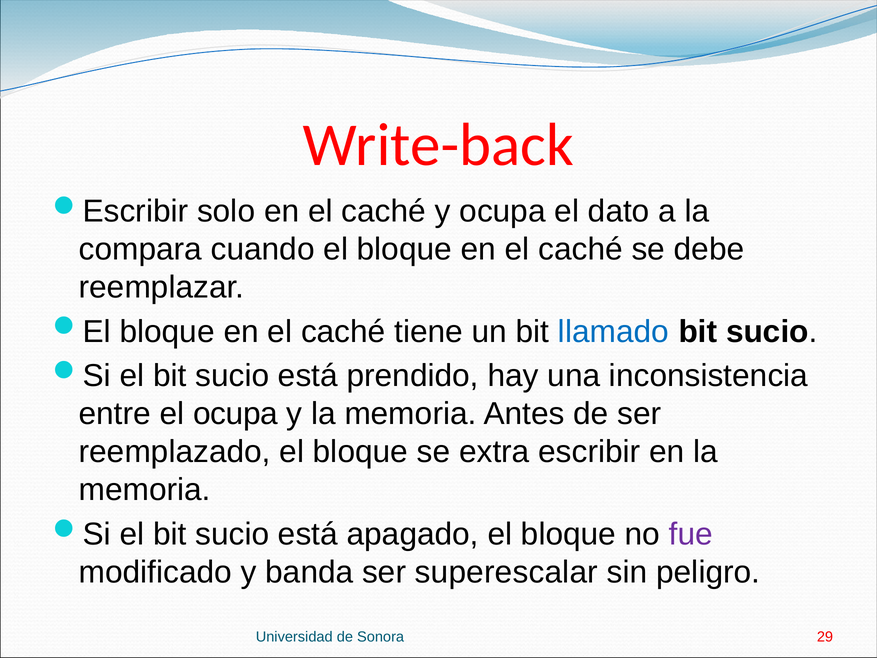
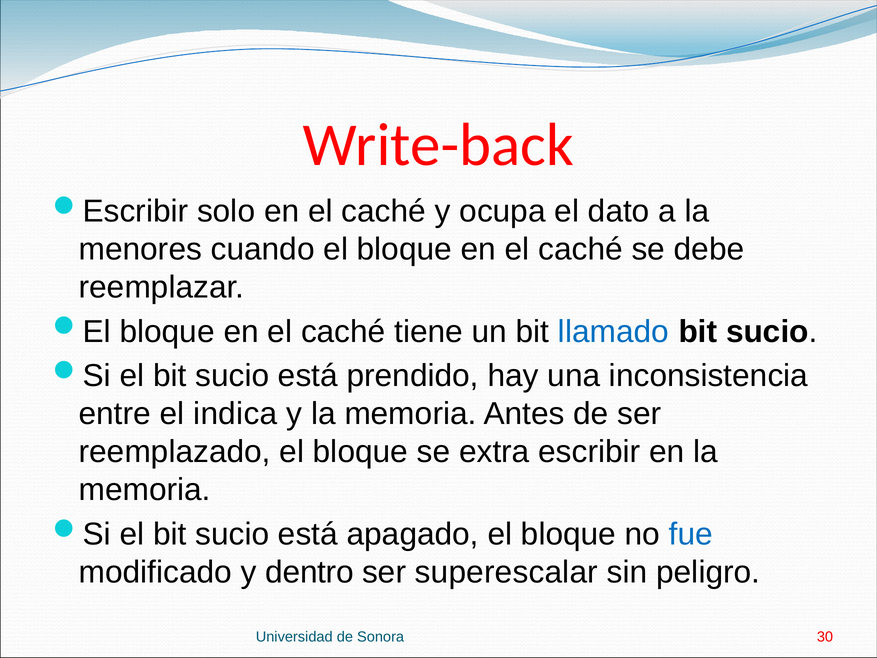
compara: compara -> menores (140, 249)
el ocupa: ocupa -> indica (235, 414)
fue colour: purple -> blue (691, 534)
banda: banda -> dentro (310, 572)
29: 29 -> 30 (825, 637)
